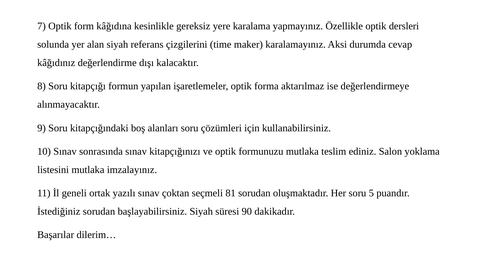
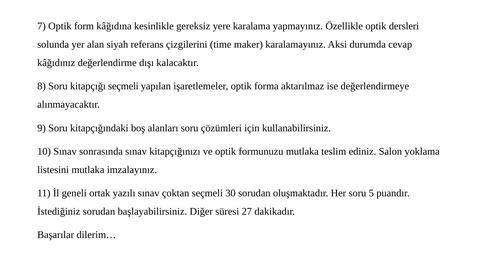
kitapçığı formun: formun -> seçmeli (123, 86)
81: 81 -> 30 (231, 193)
başlayabilirsiniz Siyah: Siyah -> Diğer (201, 212)
90: 90 -> 27 (247, 212)
